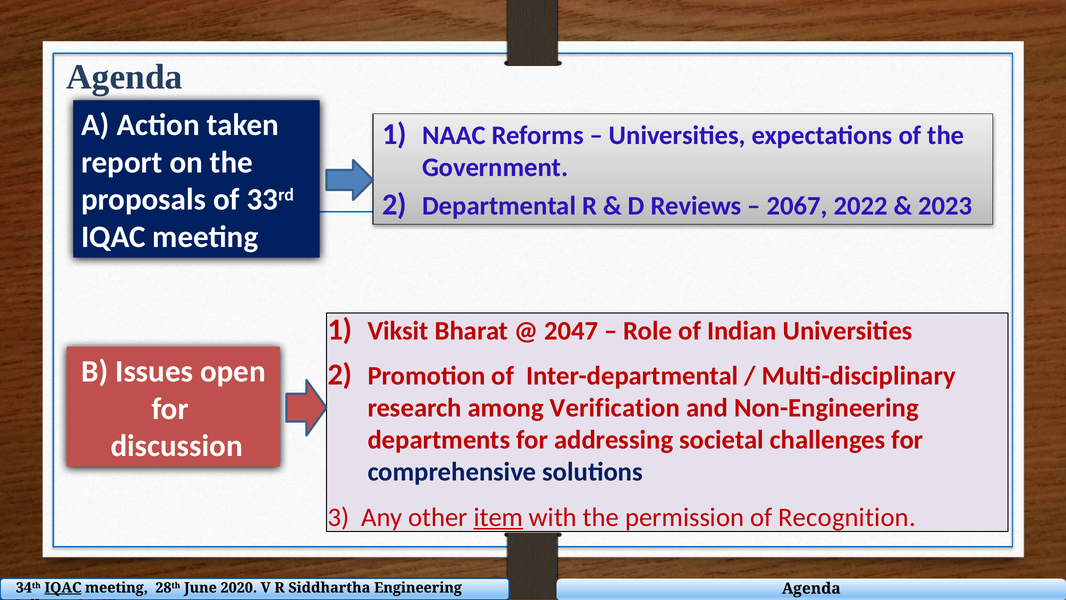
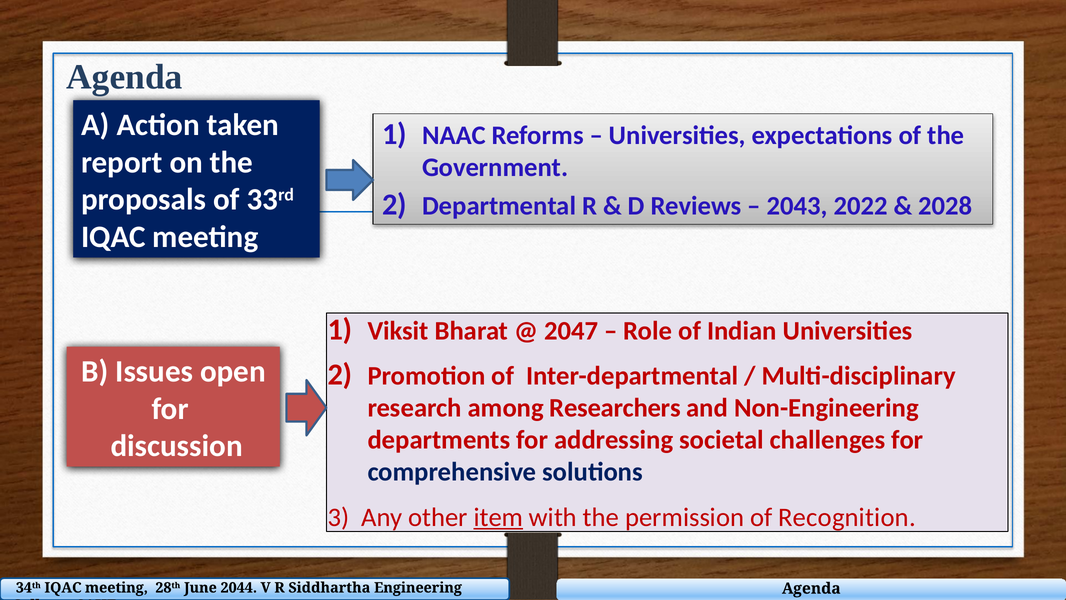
2067: 2067 -> 2043 (797, 206)
2023: 2023 -> 2028 (945, 206)
Verification: Verification -> Researchers (615, 408)
IQAC underline: present -> none (63, 587)
2020: 2020 -> 2044 (239, 587)
